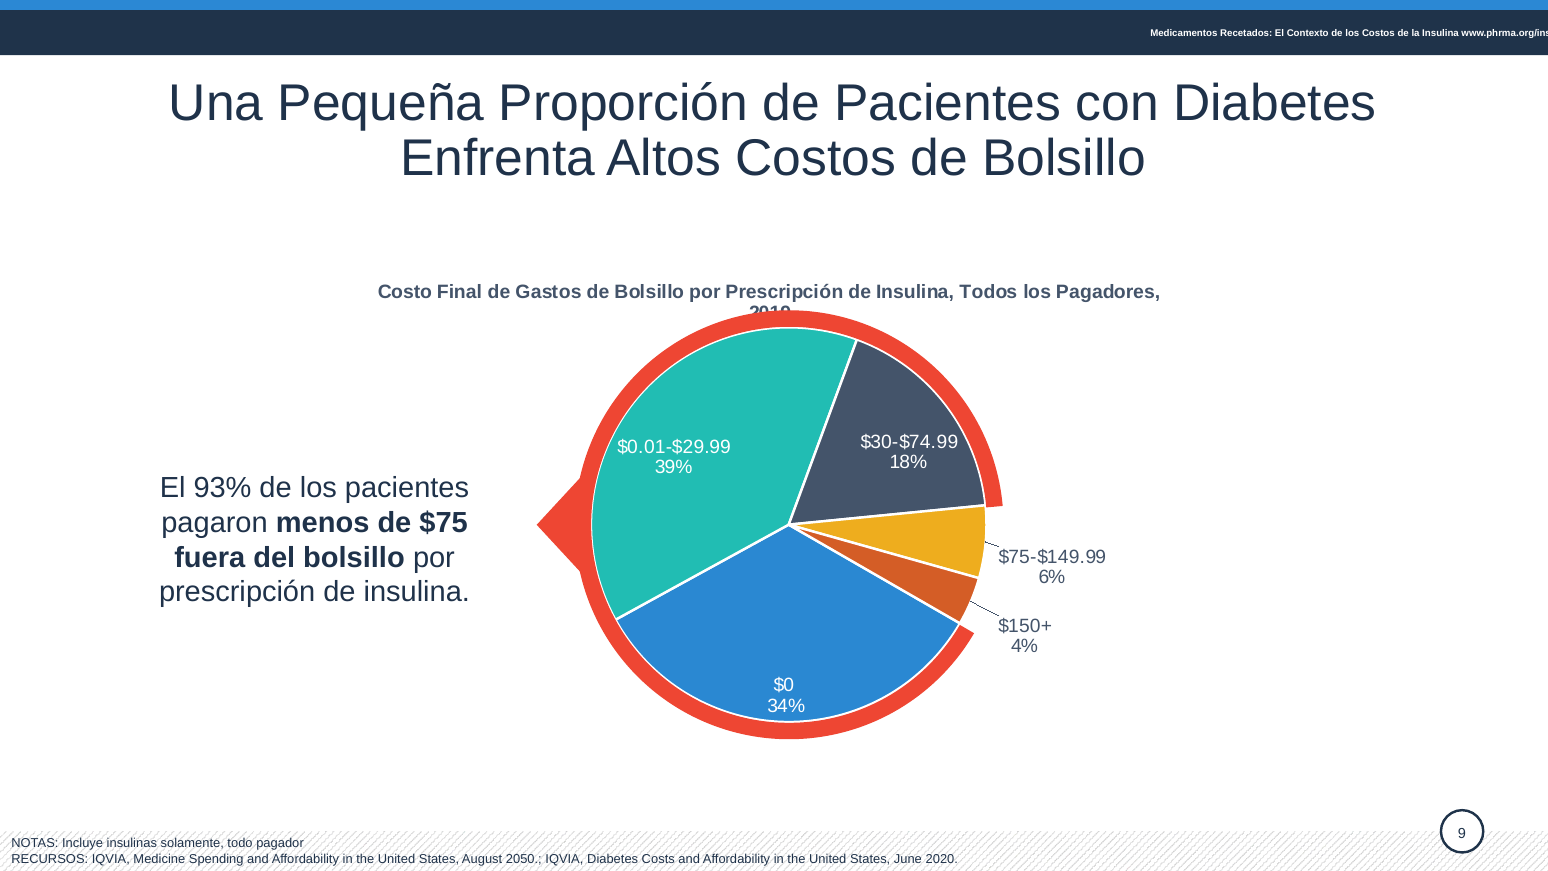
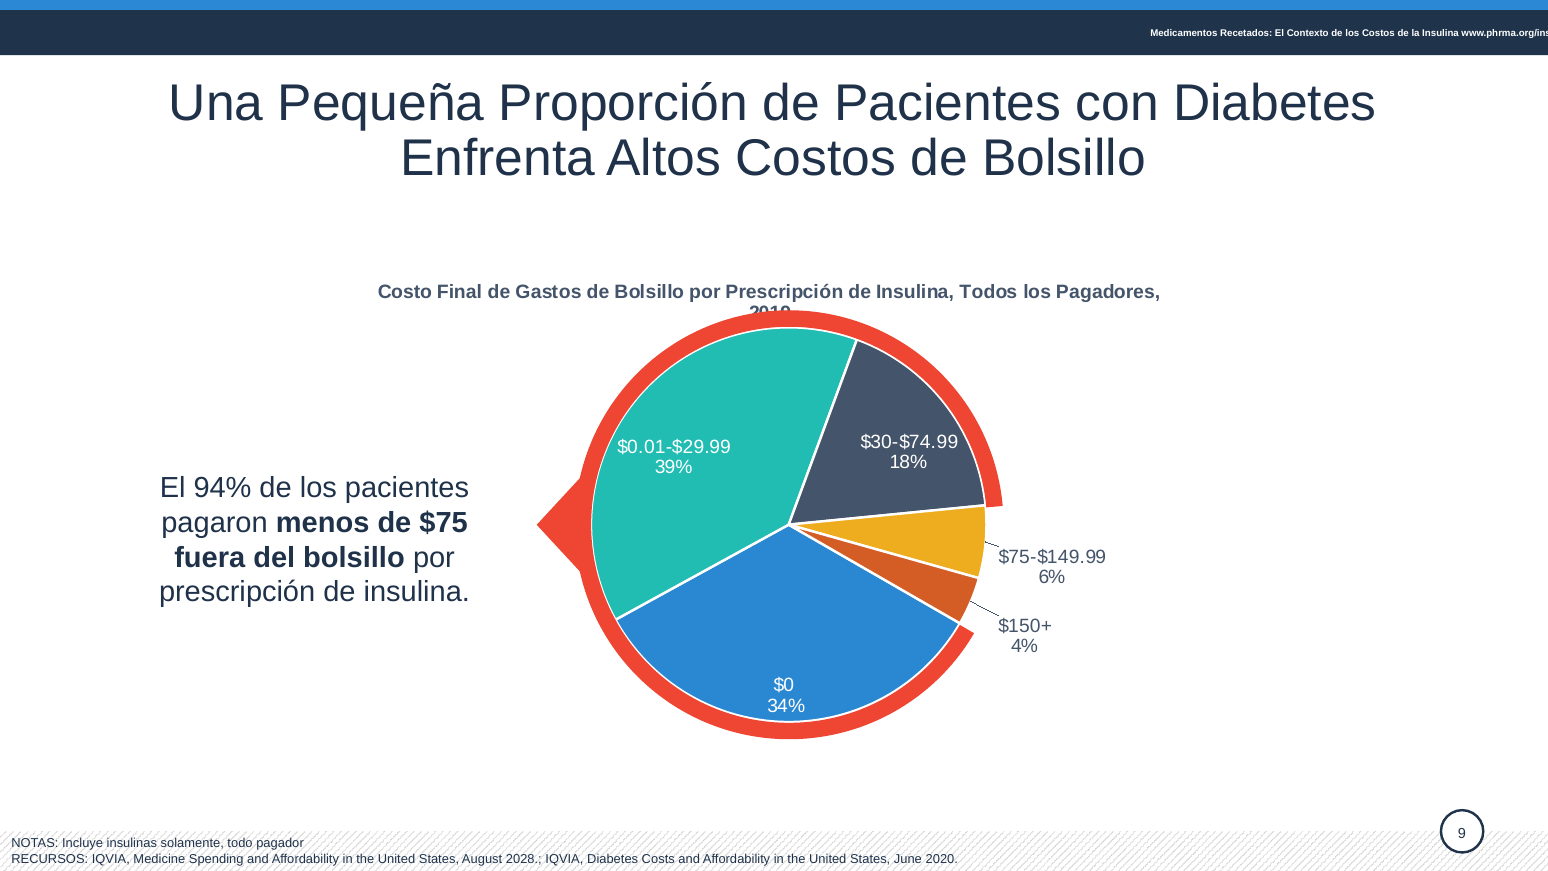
93%: 93% -> 94% (223, 488)
2050: 2050 -> 2028 (524, 859)
